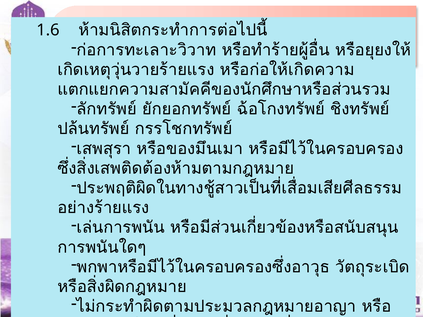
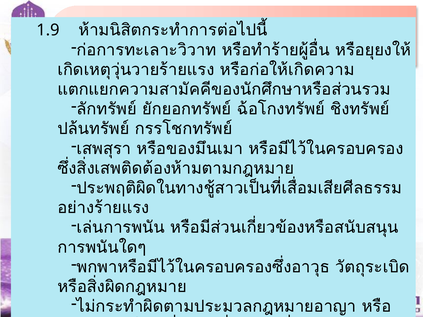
1.6: 1.6 -> 1.9 (48, 30)
